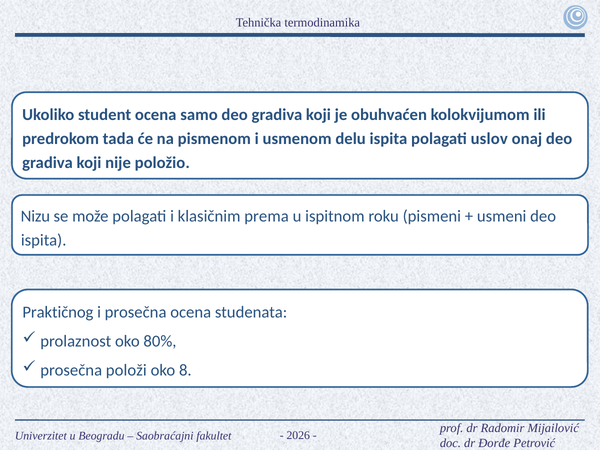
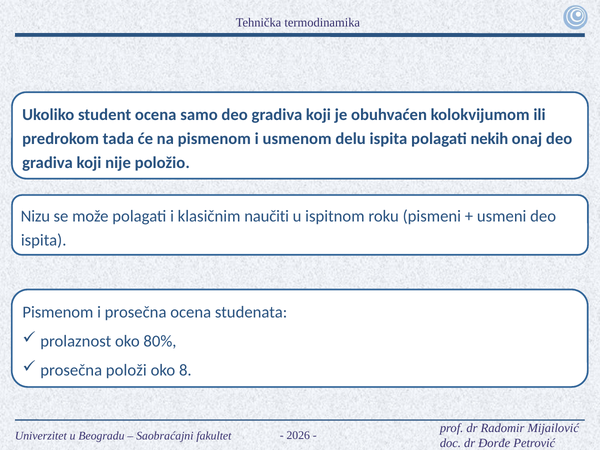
uslov: uslov -> nekih (489, 139)
prema: prema -> naučiti (267, 216)
Praktičnog: Praktičnog -> Pismenom (58, 312)
